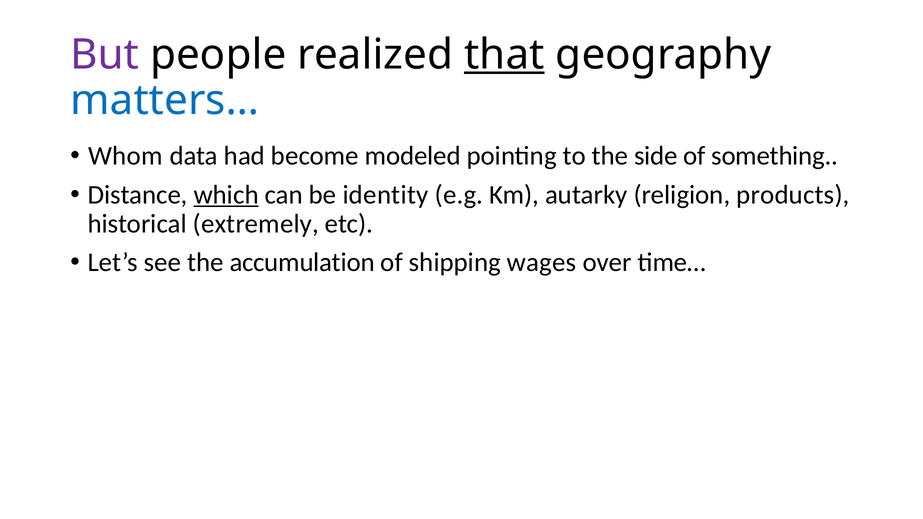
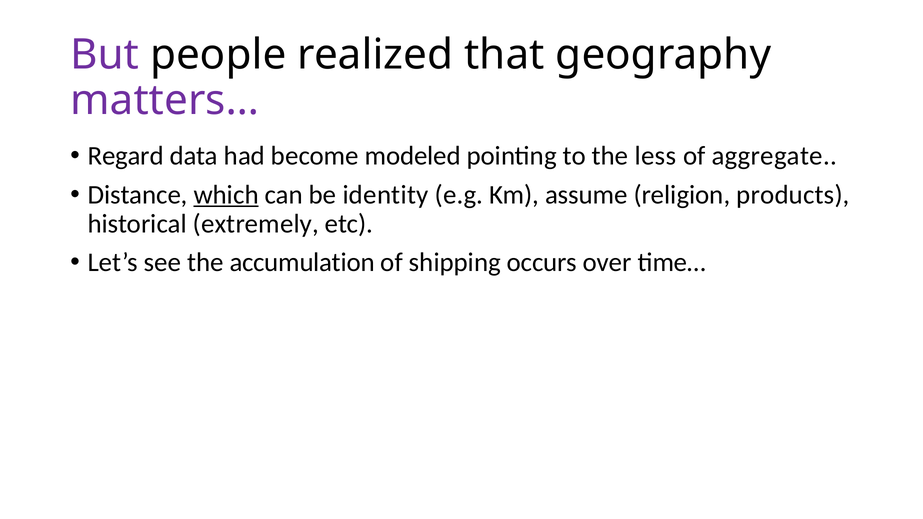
that underline: present -> none (504, 55)
matters… colour: blue -> purple (165, 100)
Whom: Whom -> Regard (126, 156)
side: side -> less (655, 156)
something: something -> aggregate (774, 156)
autarky: autarky -> assume (586, 195)
wages: wages -> occurs (542, 263)
